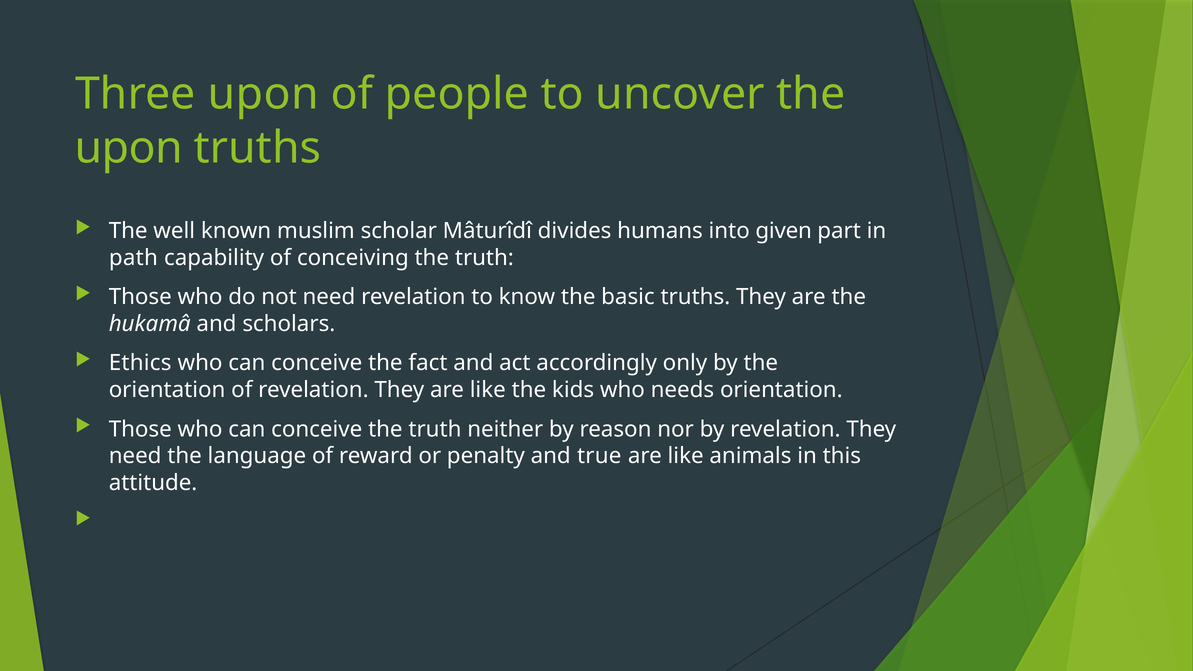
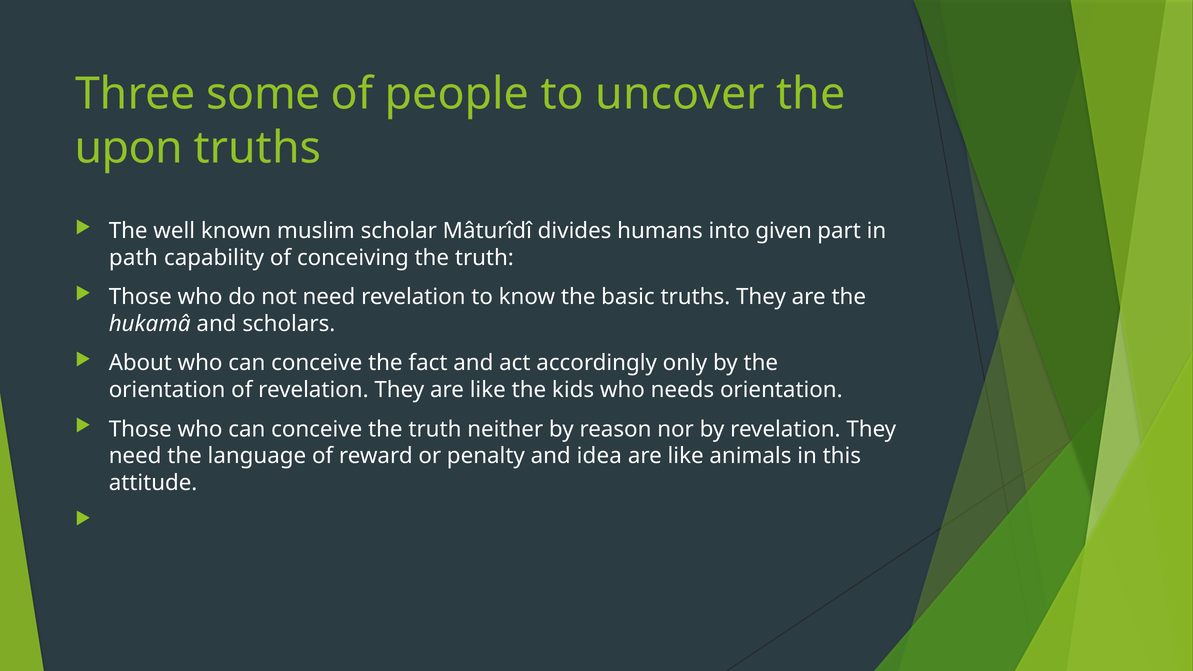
Three upon: upon -> some (264, 94)
Ethics: Ethics -> About (140, 363)
true: true -> idea (599, 456)
